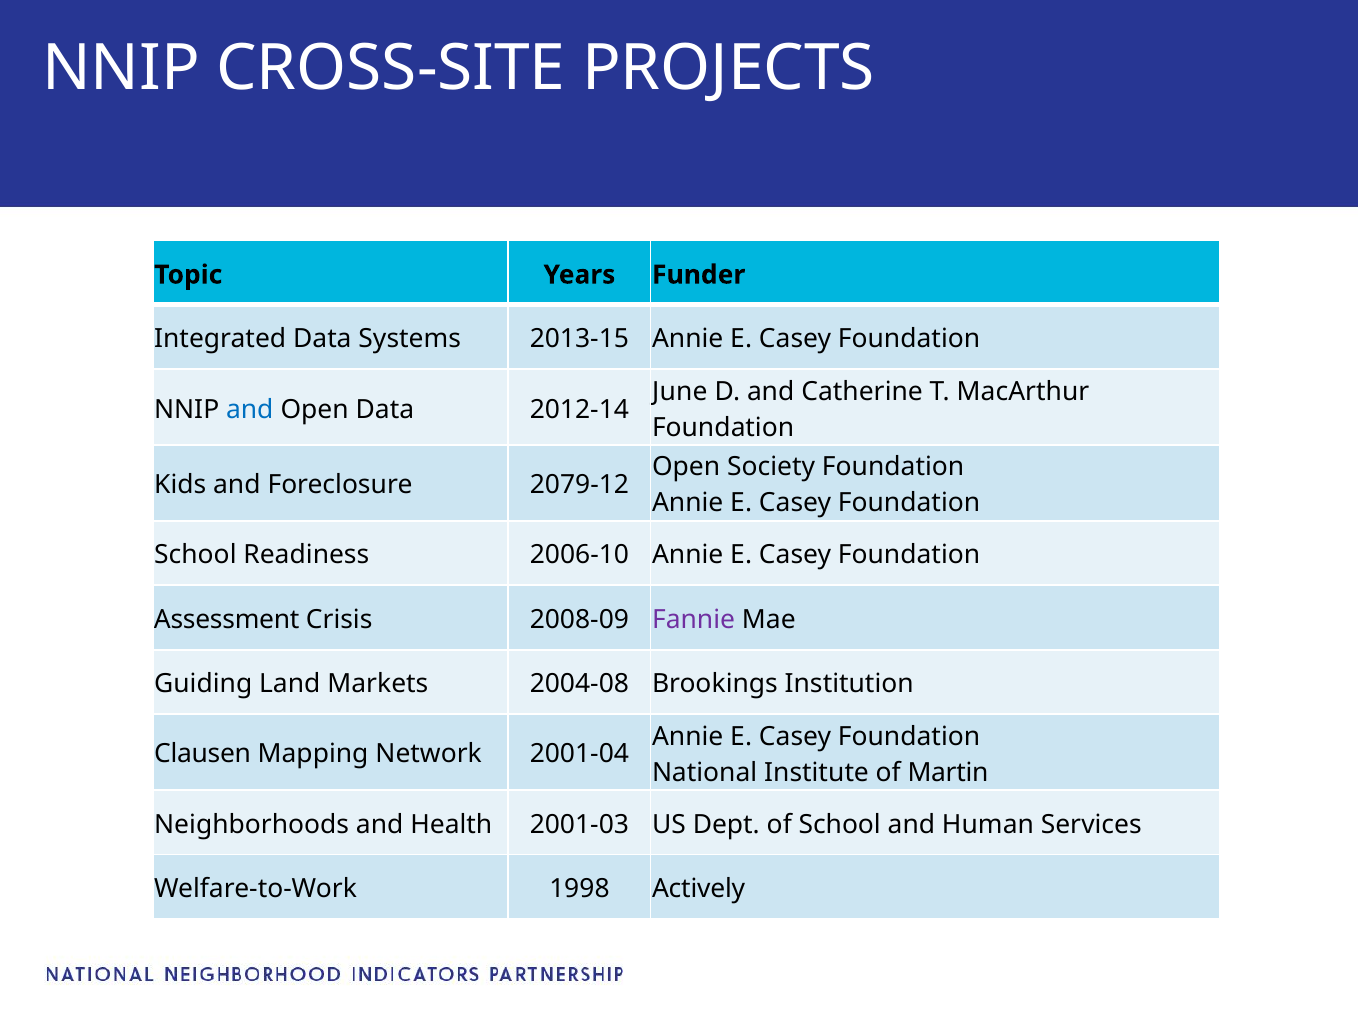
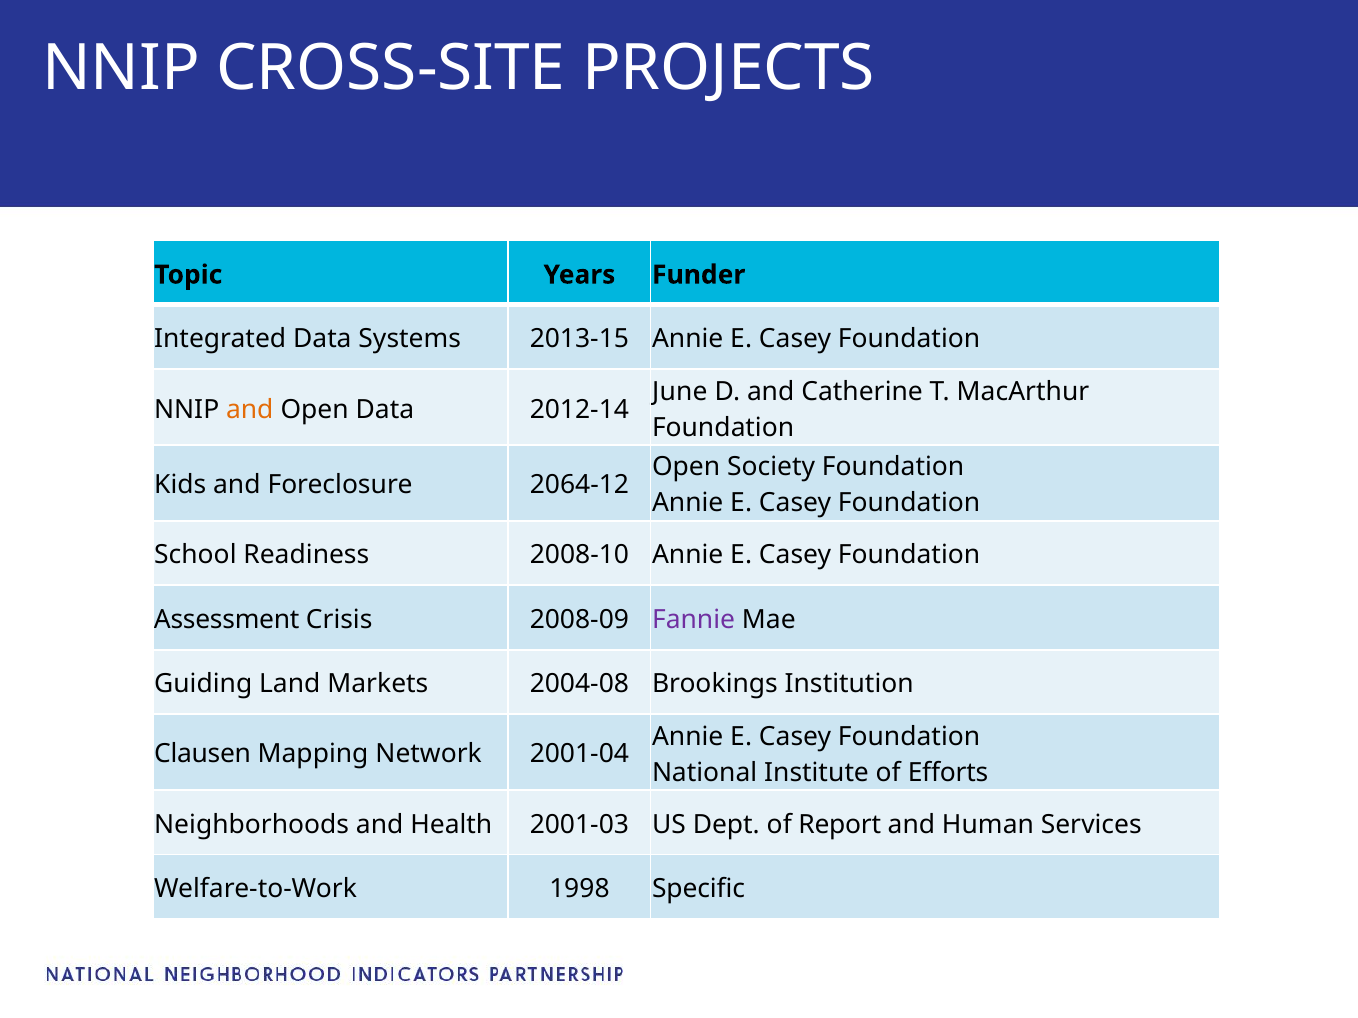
and colour: blue -> orange (250, 410)
2079-12: 2079-12 -> 2064-12 (579, 485)
2006-10: 2006-10 -> 2008-10 (579, 556)
Martin: Martin -> Efforts (948, 773)
of School: School -> Report (840, 825)
Actively: Actively -> Specific (699, 889)
